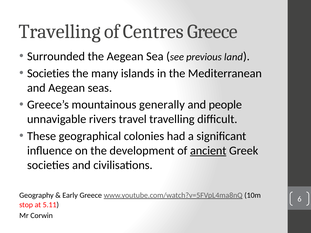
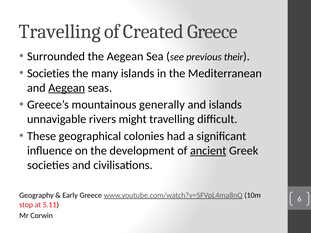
Centres: Centres -> Created (153, 32)
land: land -> their (234, 57)
Aegean underline: none -> present (67, 88)
and people: people -> islands (225, 105)
travel: travel -> might (133, 119)
